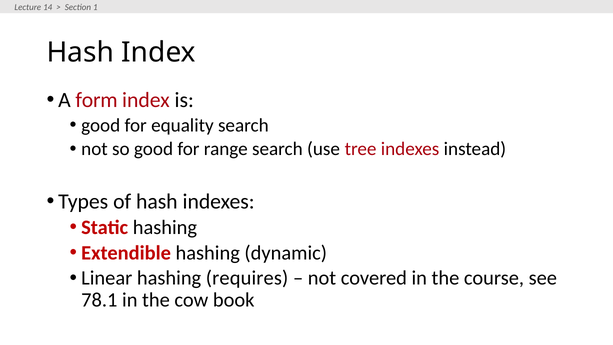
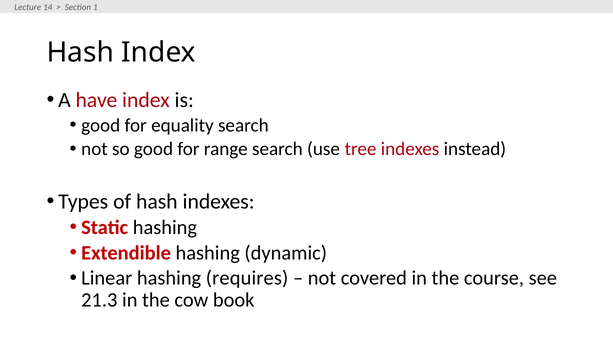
form: form -> have (97, 100)
78.1: 78.1 -> 21.3 (99, 300)
